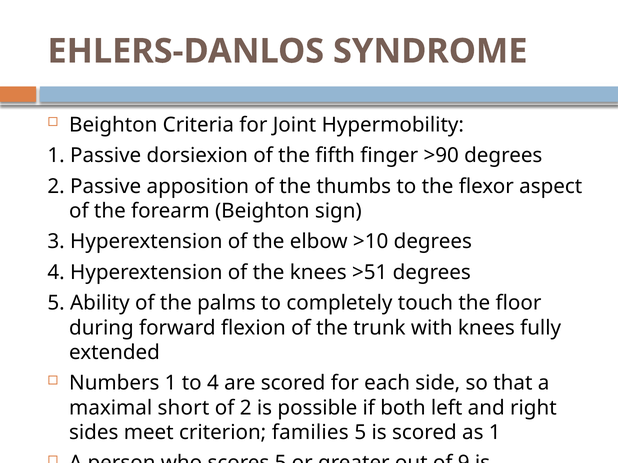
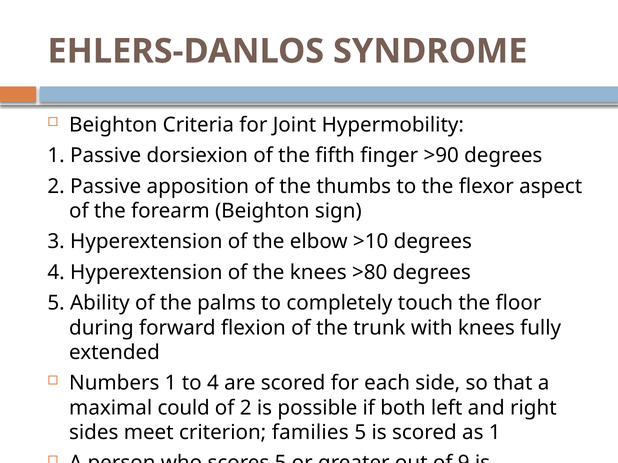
>51: >51 -> >80 (370, 273)
short: short -> could (184, 408)
